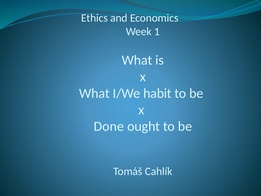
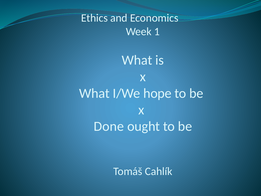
habit: habit -> hope (157, 93)
